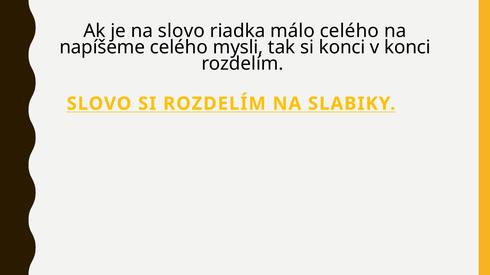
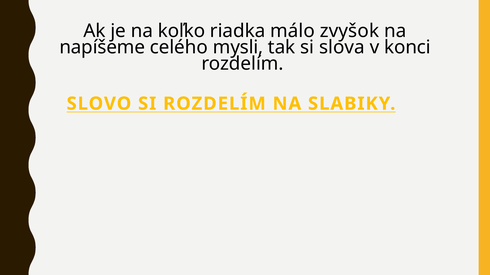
na slovo: slovo -> koľko (182, 31)
málo celého: celého -> zvyšok (349, 31)
si konci: konci -> slova (342, 47)
